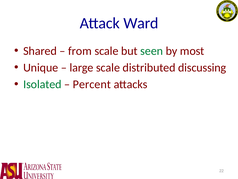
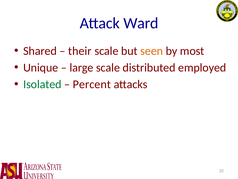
from: from -> their (80, 51)
seen colour: green -> orange (152, 51)
discussing: discussing -> employed (202, 67)
